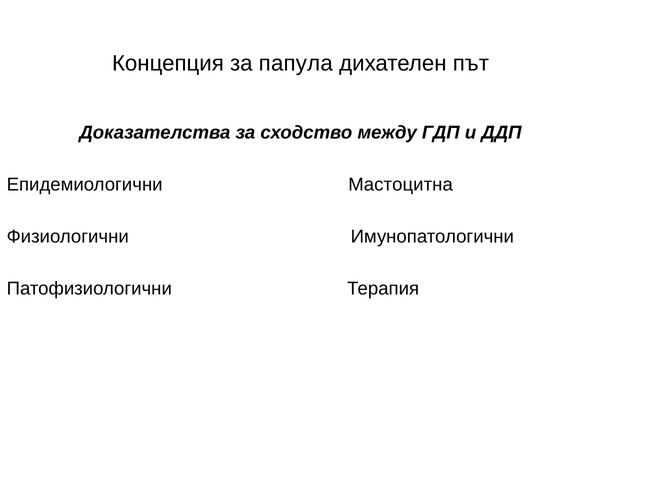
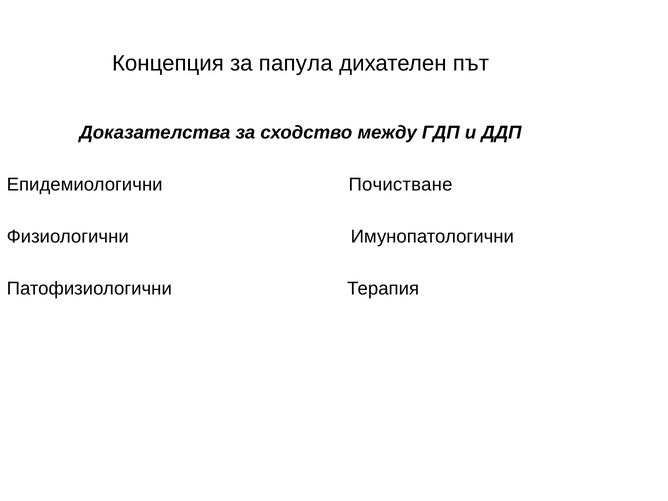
Мастоцитна: Мастоцитна -> Почистване (401, 185)
